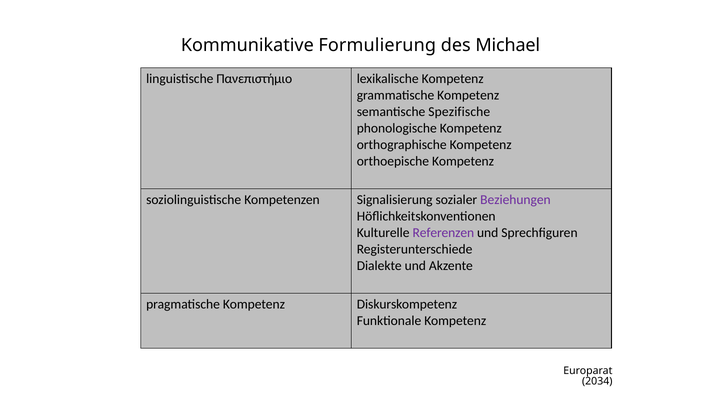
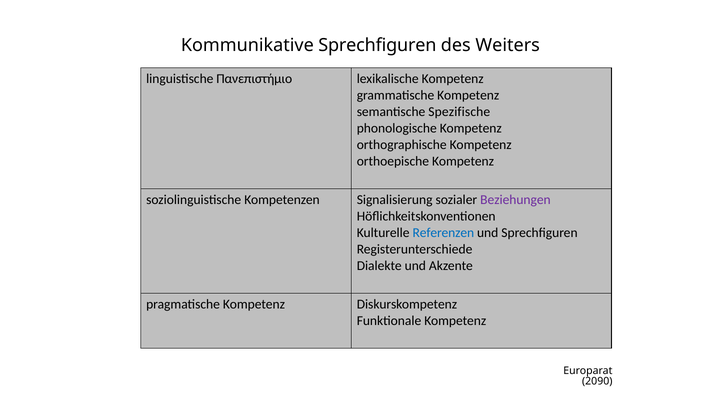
Kommunikative Formulierung: Formulierung -> Sprechfiguren (377, 45)
Michael: Michael -> Weiters (508, 45)
Referenzen colour: purple -> blue (443, 233)
2034: 2034 -> 2090 (597, 381)
